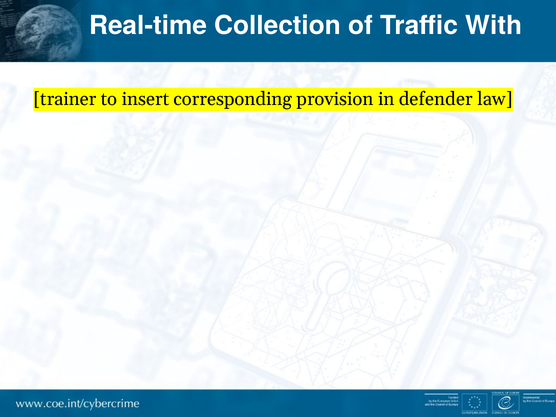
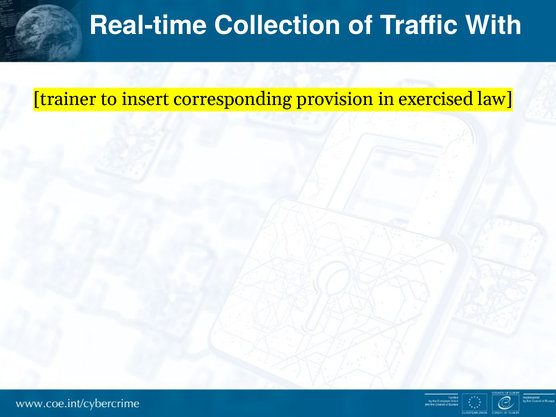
defender: defender -> exercised (436, 99)
